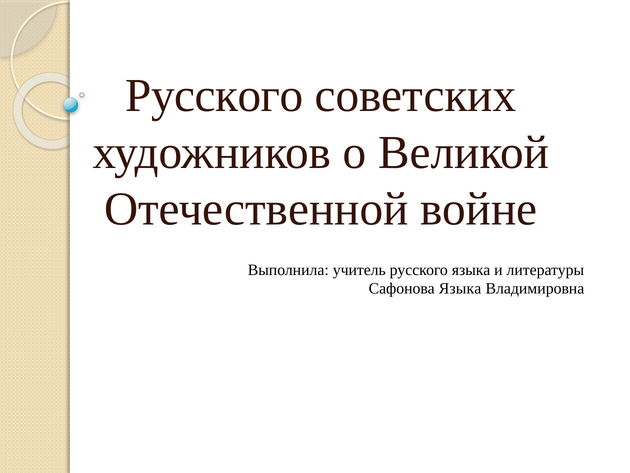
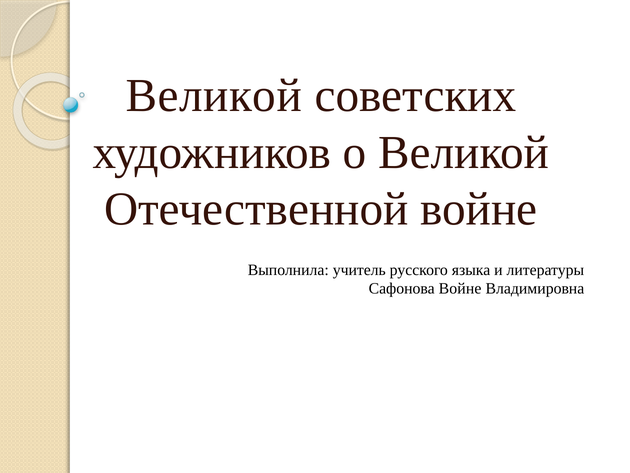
Русского: Русского -> Великой (214, 96)
Сафонова Языка: Языка -> Войне (460, 288)
